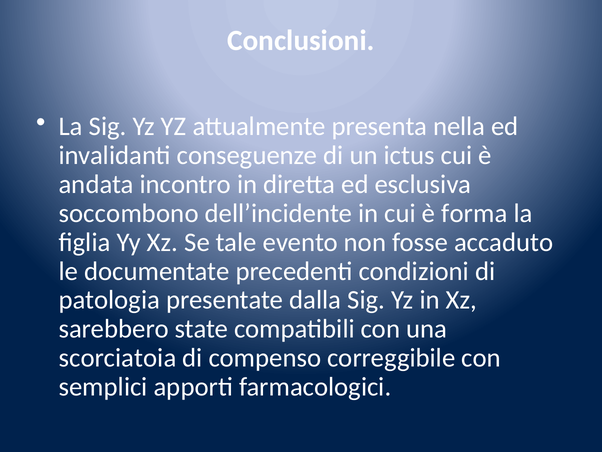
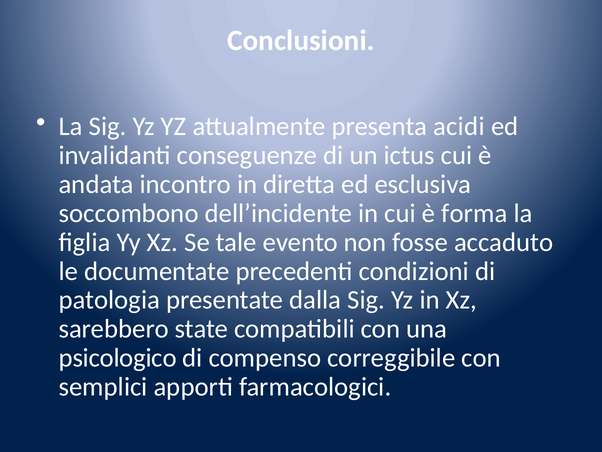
nella: nella -> acidi (459, 126)
scorciatoia: scorciatoia -> psicologico (118, 358)
